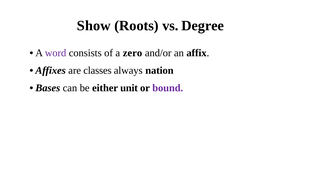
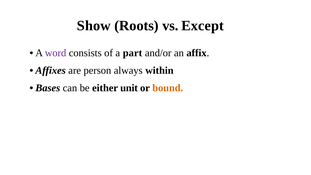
Degree: Degree -> Except (203, 26)
zero: zero -> part (133, 53)
classes: classes -> person (97, 71)
nation: nation -> within (159, 71)
bound colour: purple -> orange (168, 88)
